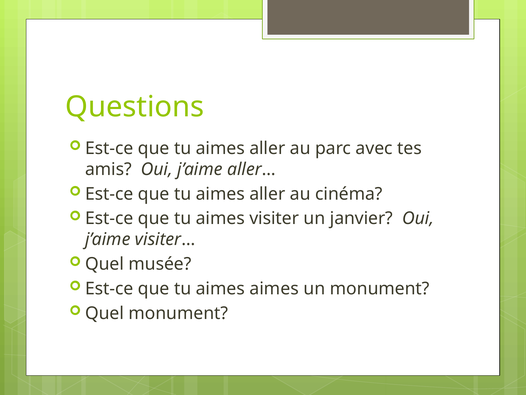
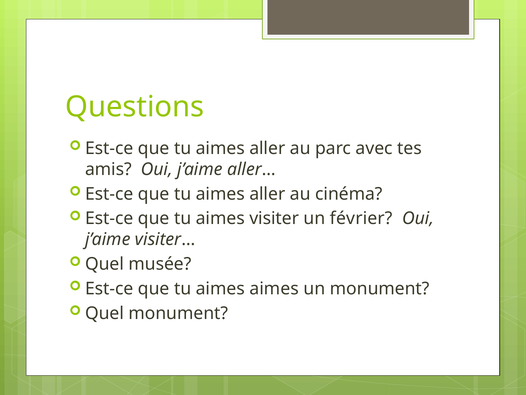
janvier: janvier -> février (361, 218)
